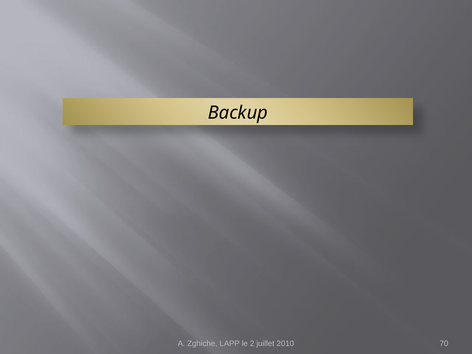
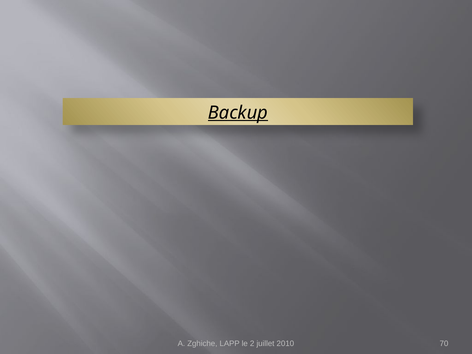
Backup underline: none -> present (238, 113)
